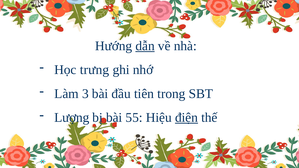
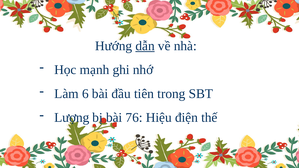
trưng: trưng -> mạnh (95, 70)
3: 3 -> 6 (85, 94)
55: 55 -> 76 (134, 118)
điện underline: present -> none (186, 118)
